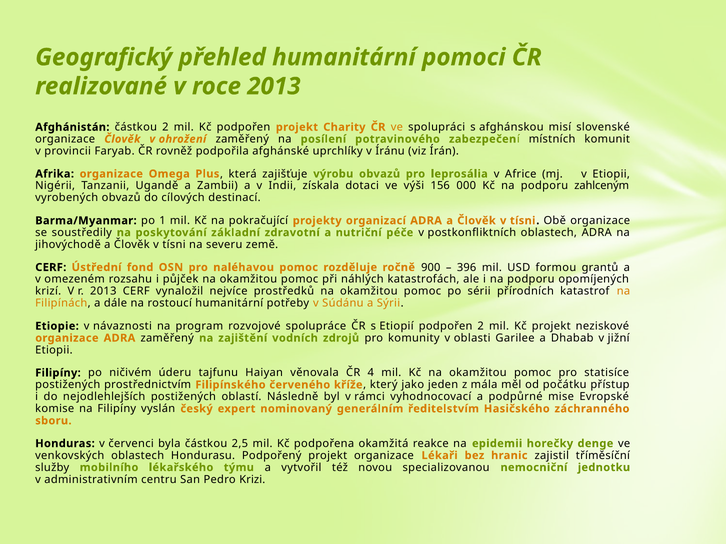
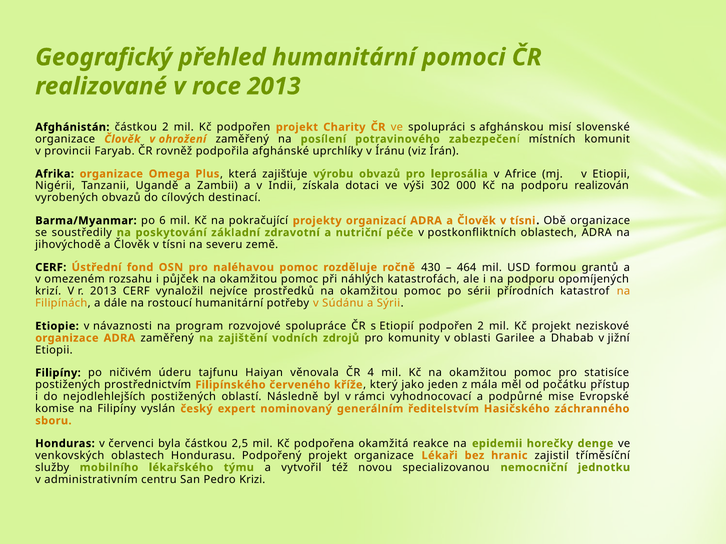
156: 156 -> 302 (440, 186)
zahlceným: zahlceným -> realizován (602, 186)
1: 1 -> 6 (162, 221)
900: 900 -> 430 (431, 268)
396: 396 -> 464 (467, 268)
